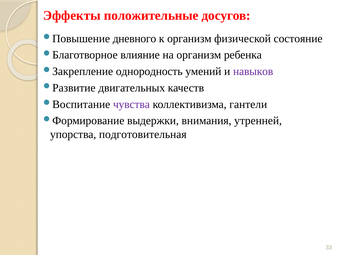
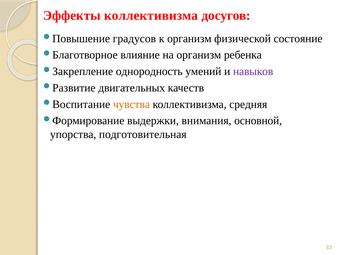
Эффекты положительные: положительные -> коллективизма (151, 16)
дневного: дневного -> градусов (134, 39)
чувства colour: purple -> orange (131, 104)
гантели: гантели -> средняя (248, 104)
утренней: утренней -> основной (258, 121)
